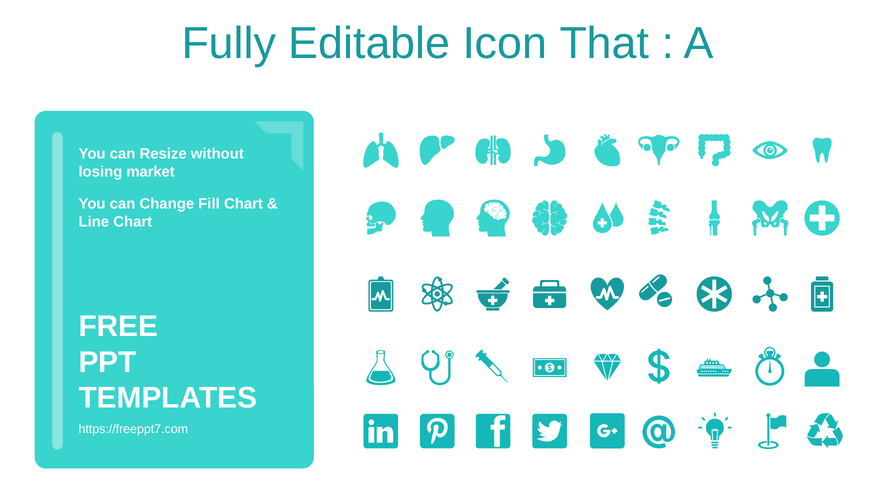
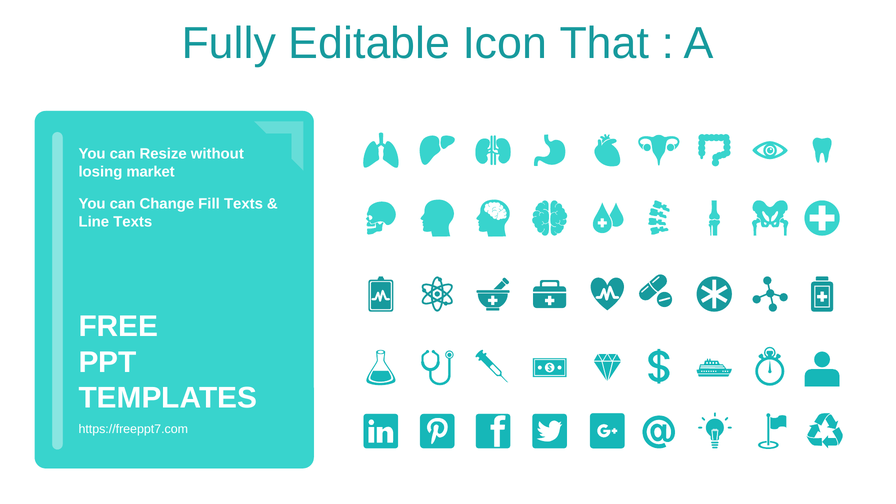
Fill Chart: Chart -> Texts (243, 204)
Line Chart: Chart -> Texts (133, 222)
